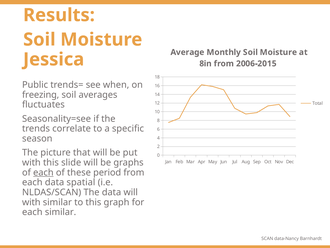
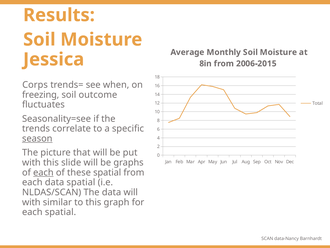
Public: Public -> Corps (35, 85)
averages: averages -> outcome (98, 95)
season underline: none -> present (37, 138)
these period: period -> spatial (107, 172)
each similar: similar -> spatial (60, 212)
